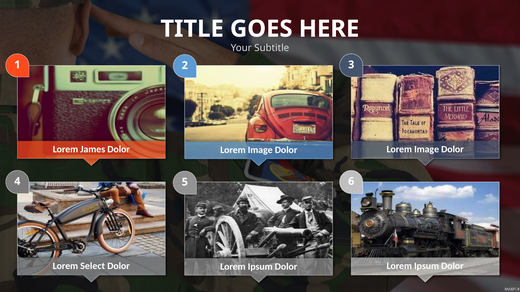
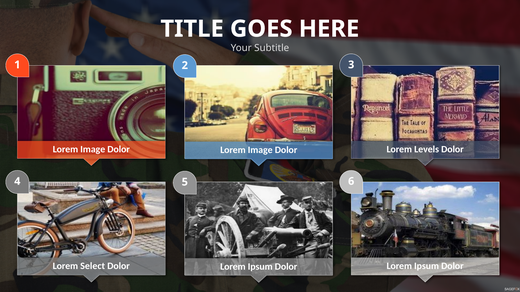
James: James -> Image (93, 150)
Image: Image -> Levels (427, 150)
